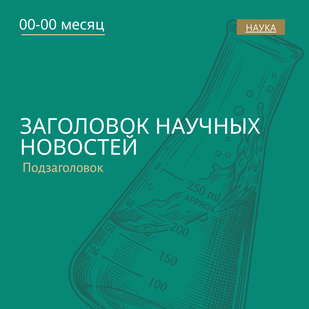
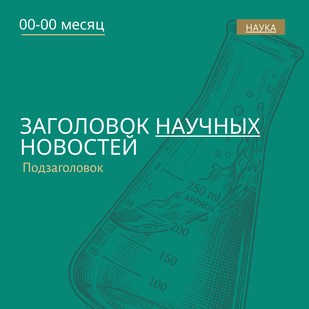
НАУЧНЫХ underline: none -> present (208, 127)
